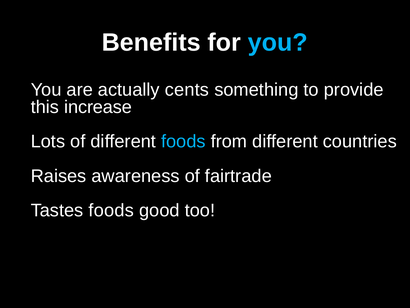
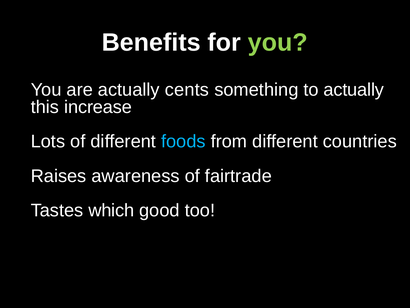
you colour: light blue -> light green (278, 42)
to provide: provide -> actually (354, 90)
Tastes foods: foods -> which (111, 210)
